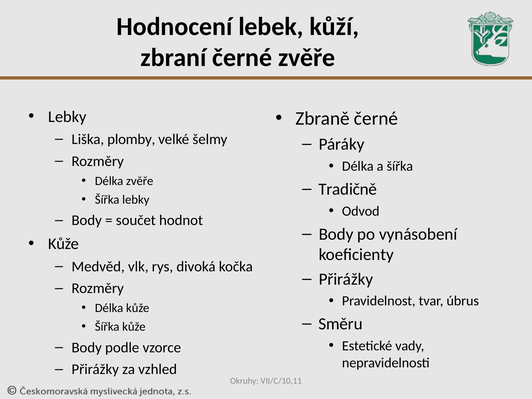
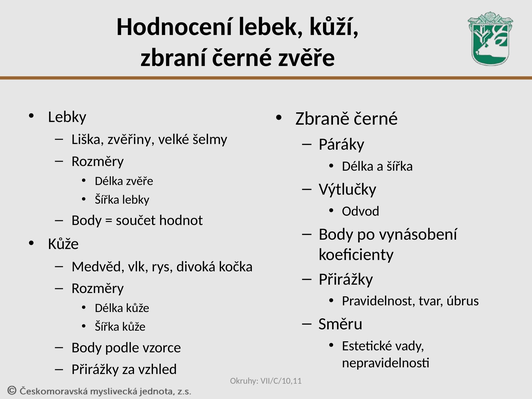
plomby: plomby -> zvěřiny (131, 139)
Tradičně: Tradičně -> Výtlučky (348, 189)
